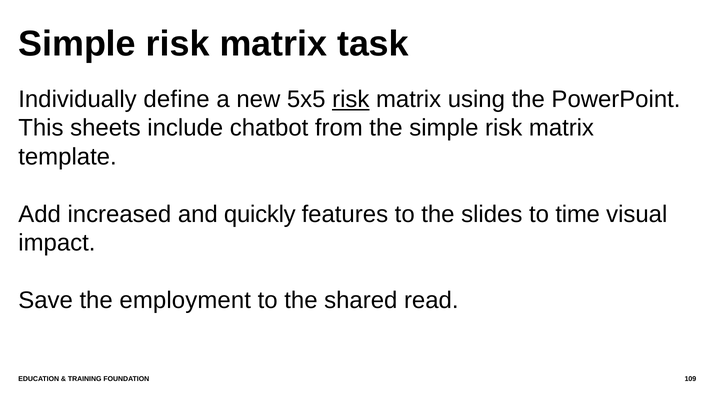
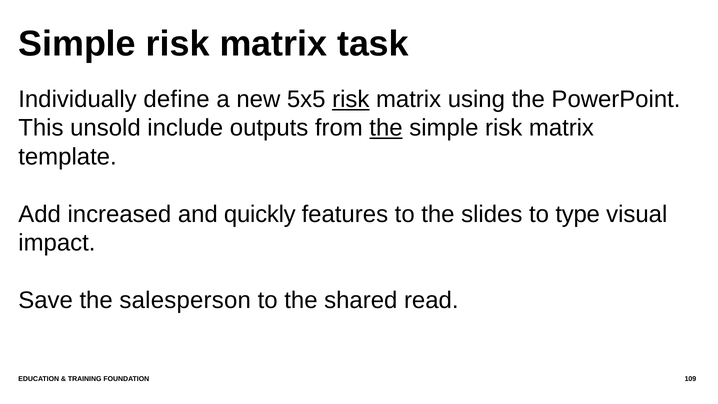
sheets: sheets -> unsold (105, 128)
chatbot: chatbot -> outputs (269, 128)
the underline: none -> present (386, 128)
time: time -> type (578, 214)
employment: employment -> salesperson (185, 300)
